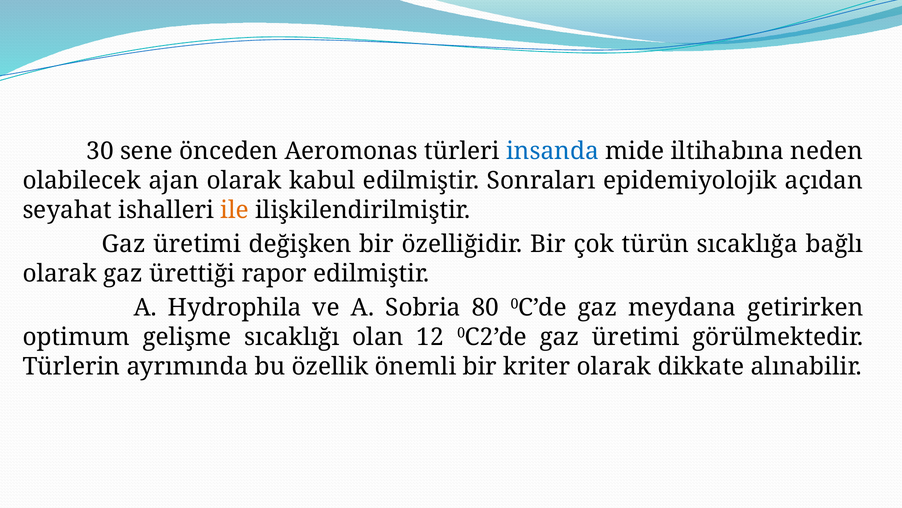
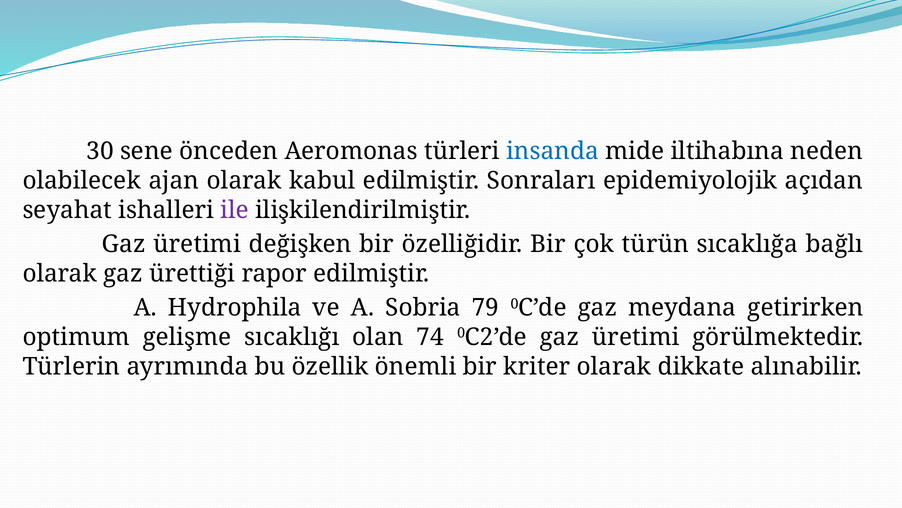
ile colour: orange -> purple (235, 210)
80: 80 -> 79 (485, 307)
12: 12 -> 74 (430, 337)
